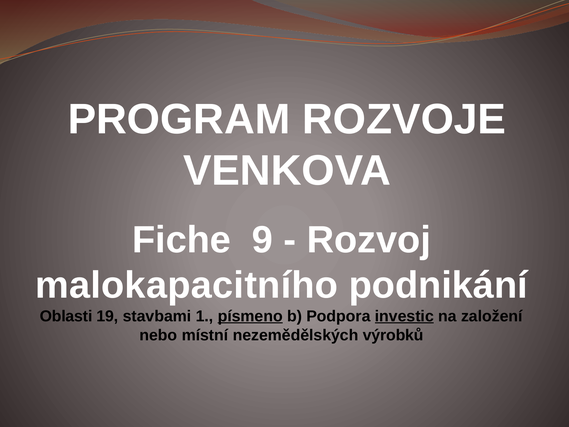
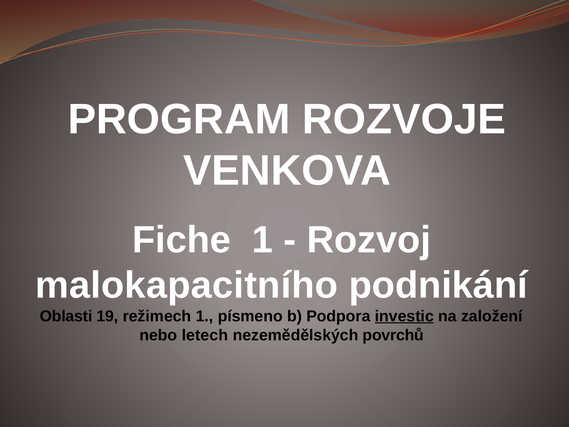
Fiche 9: 9 -> 1 (263, 240)
stavbami: stavbami -> režimech (157, 316)
písmeno underline: present -> none (250, 316)
místní: místní -> letech (205, 335)
výrobků: výrobků -> povrchů (393, 335)
